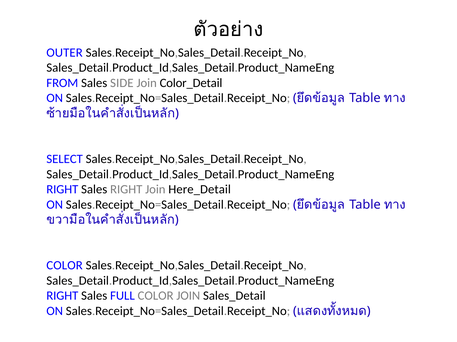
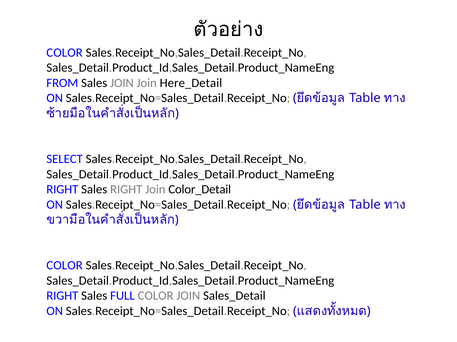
OUTER: OUTER -> COLOR (65, 53)
Sales SIDE: SIDE -> JOIN (122, 83)
Color_Detail: Color_Detail -> Here_Detail (191, 83)
Here_Detail: Here_Detail -> Color_Detail (200, 190)
